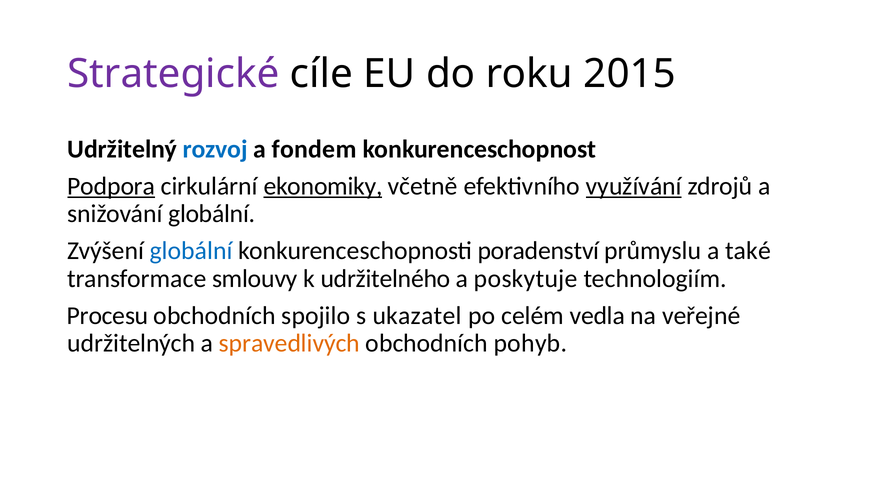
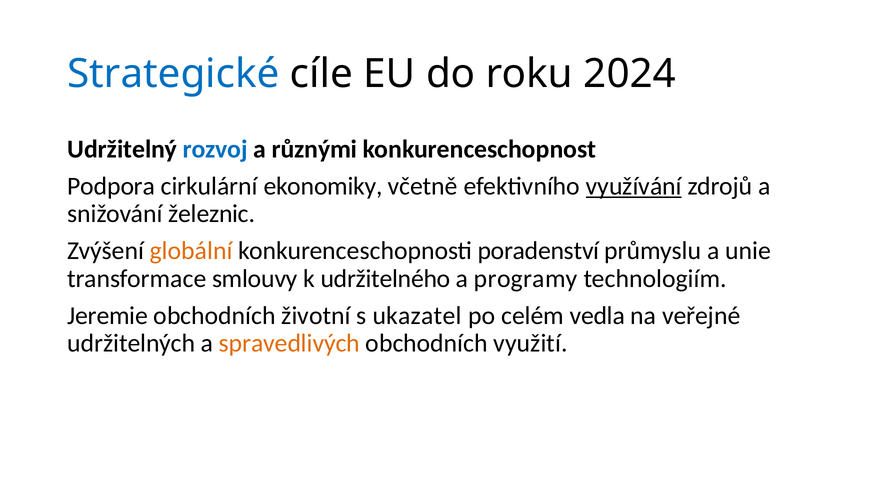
Strategické colour: purple -> blue (173, 74)
2015: 2015 -> 2024 (630, 74)
fondem: fondem -> různými (314, 149)
Podpora underline: present -> none (111, 186)
ekonomiky underline: present -> none (323, 186)
snižování globální: globální -> železnic (212, 214)
globální colour: blue -> orange (191, 251)
také: také -> unie (748, 251)
poskytuje: poskytuje -> programy (526, 279)
Procesu: Procesu -> Jeremie (108, 316)
spojilo: spojilo -> životní (316, 316)
pohyb: pohyb -> využití (531, 344)
